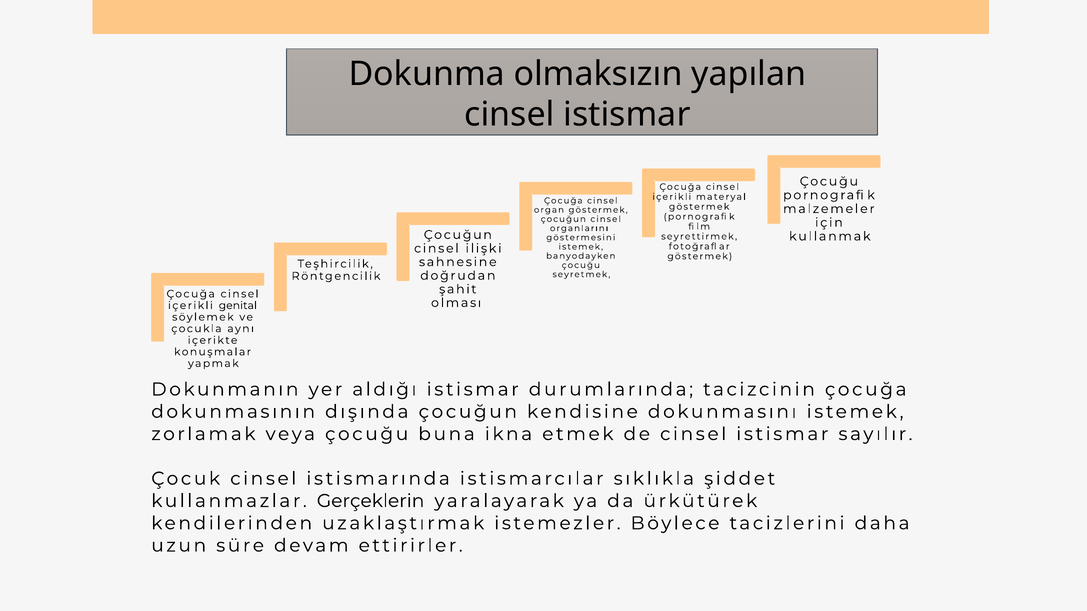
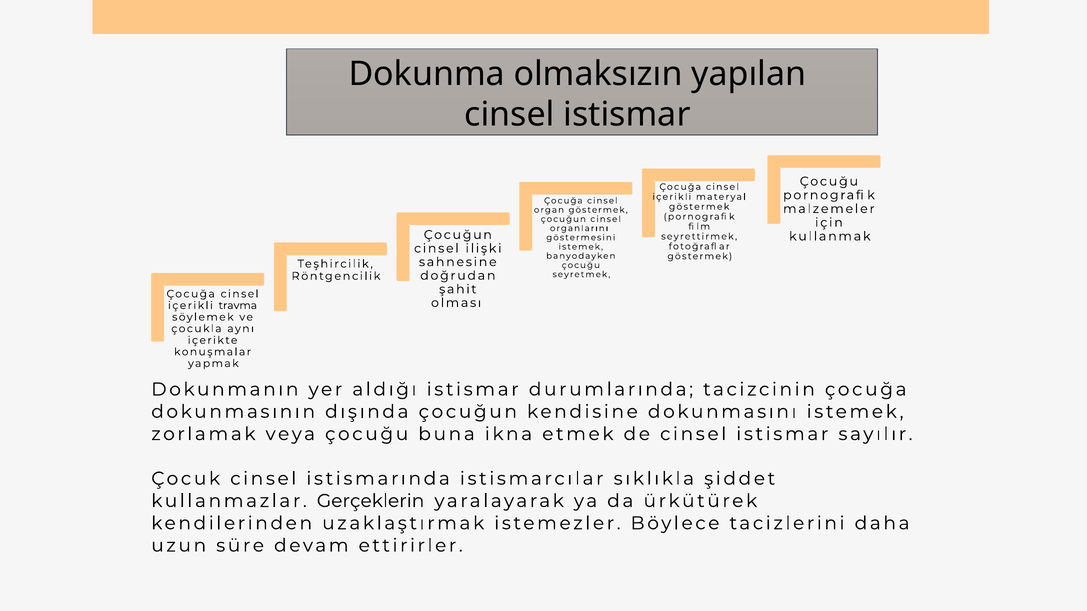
genital: genital -> travma (238, 306)
